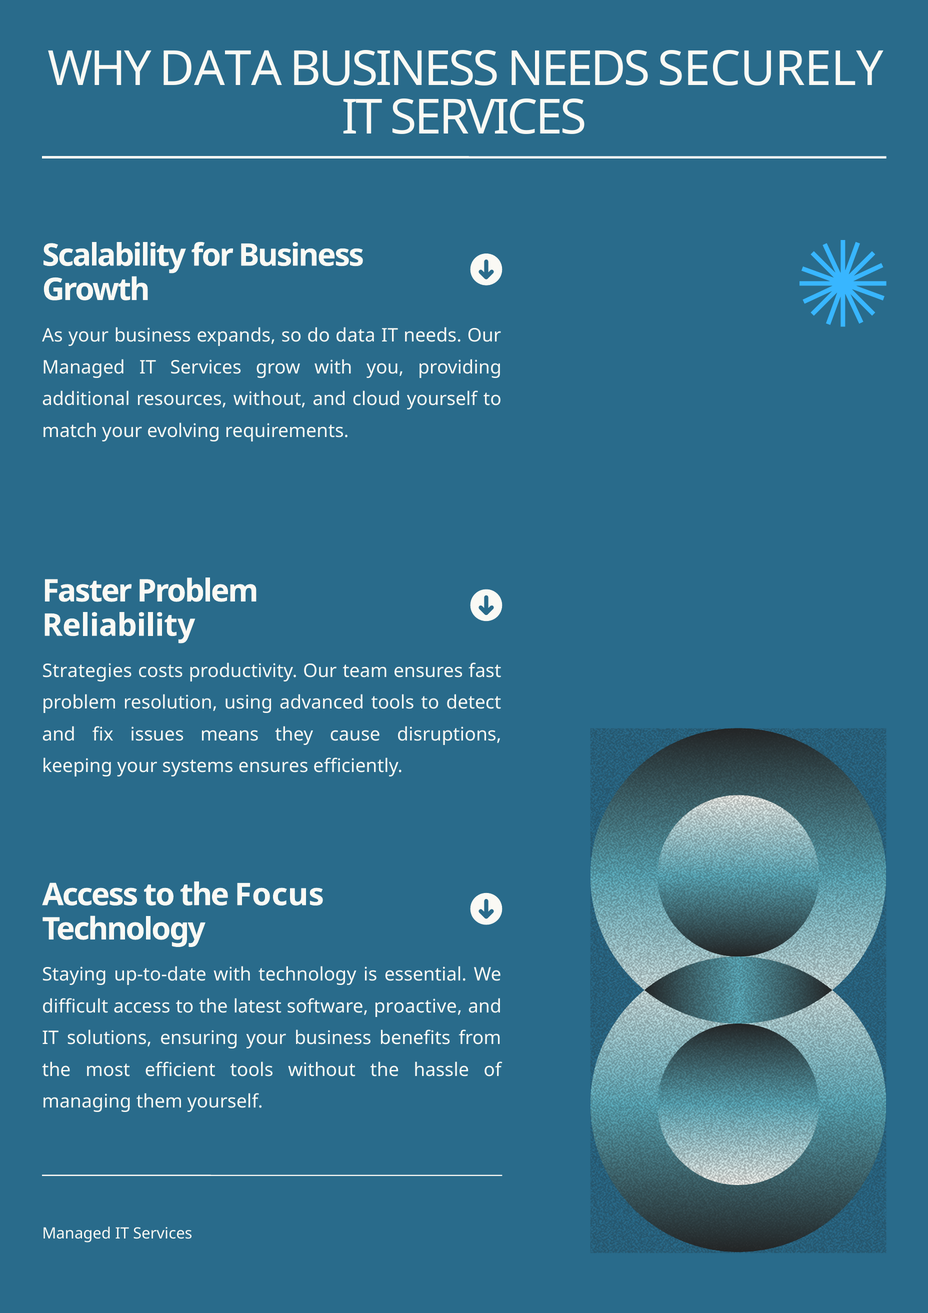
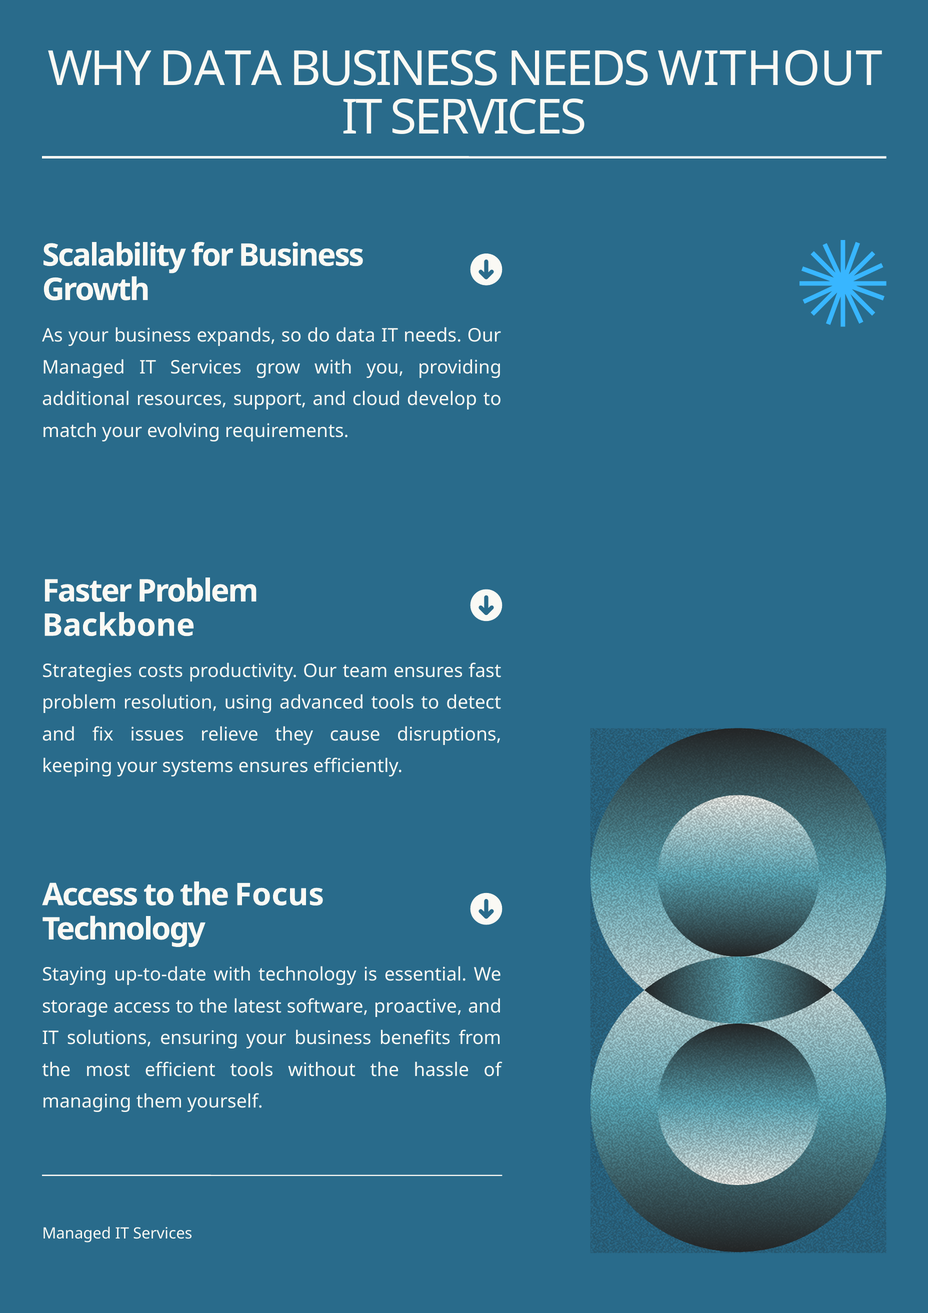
NEEDS SECURELY: SECURELY -> WITHOUT (770, 70)
resources without: without -> support (270, 399)
cloud yourself: yourself -> develop (442, 399)
Reliability: Reliability -> Backbone (119, 626)
means: means -> relieve (230, 735)
difficult: difficult -> storage (75, 1007)
